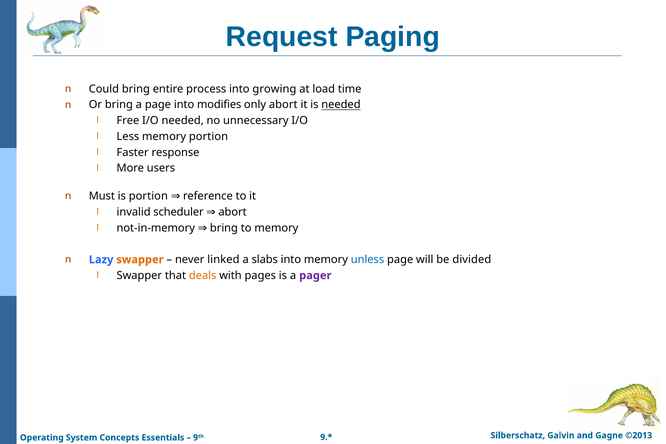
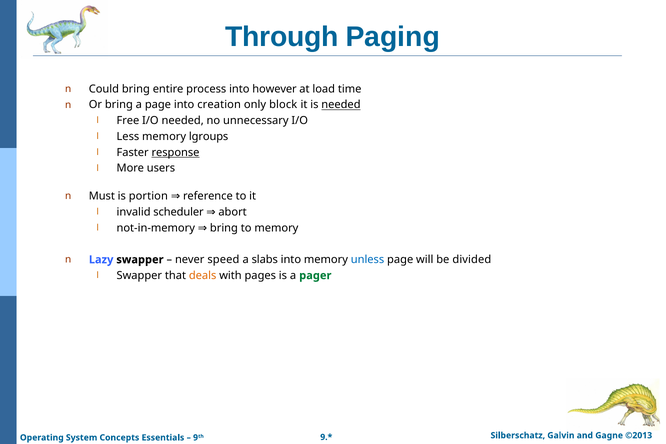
Request: Request -> Through (282, 37)
growing: growing -> however (275, 89)
modifies: modifies -> creation (219, 105)
only abort: abort -> block (283, 105)
memory portion: portion -> lgroups (209, 137)
response underline: none -> present (176, 152)
swapper colour: orange -> black (140, 260)
linked: linked -> speed (223, 260)
pager colour: purple -> green (315, 275)
